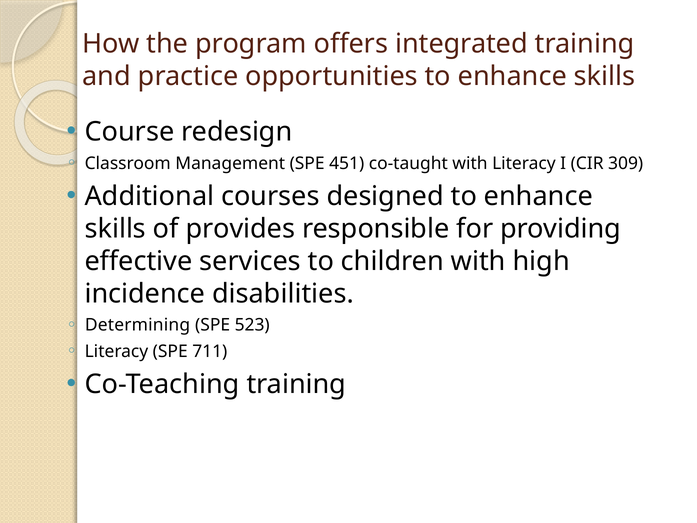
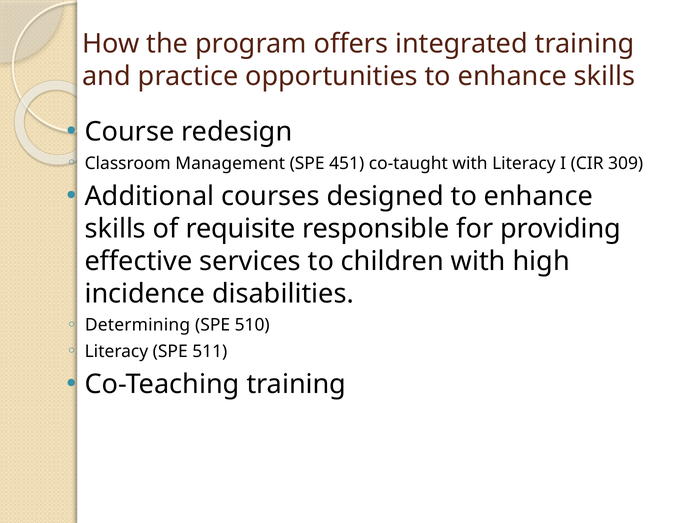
provides: provides -> requisite (240, 229)
523: 523 -> 510 (252, 325)
711: 711 -> 511 (210, 351)
